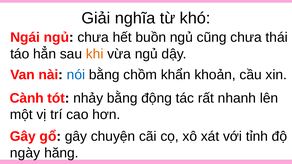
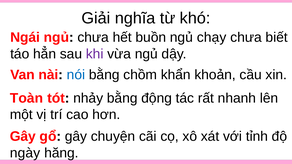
cũng: cũng -> chạy (212, 37)
thái: thái -> biết (277, 37)
khi colour: orange -> purple (95, 54)
Cành: Cành -> Toàn (27, 98)
